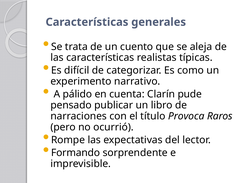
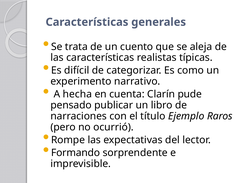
pálido: pálido -> hecha (77, 94)
Provoca: Provoca -> Ejemplo (186, 116)
